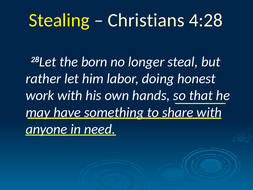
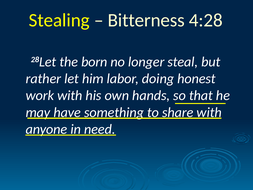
Christians: Christians -> Bitterness (146, 20)
